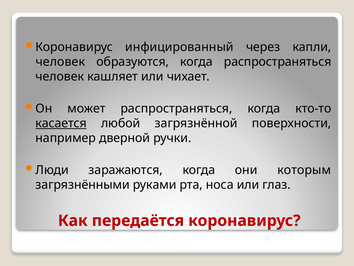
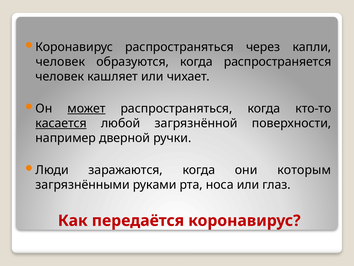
Коронавирус инфицированный: инфицированный -> распространяться (179, 47)
когда распространяться: распространяться -> распространяется (278, 62)
может underline: none -> present (87, 108)
